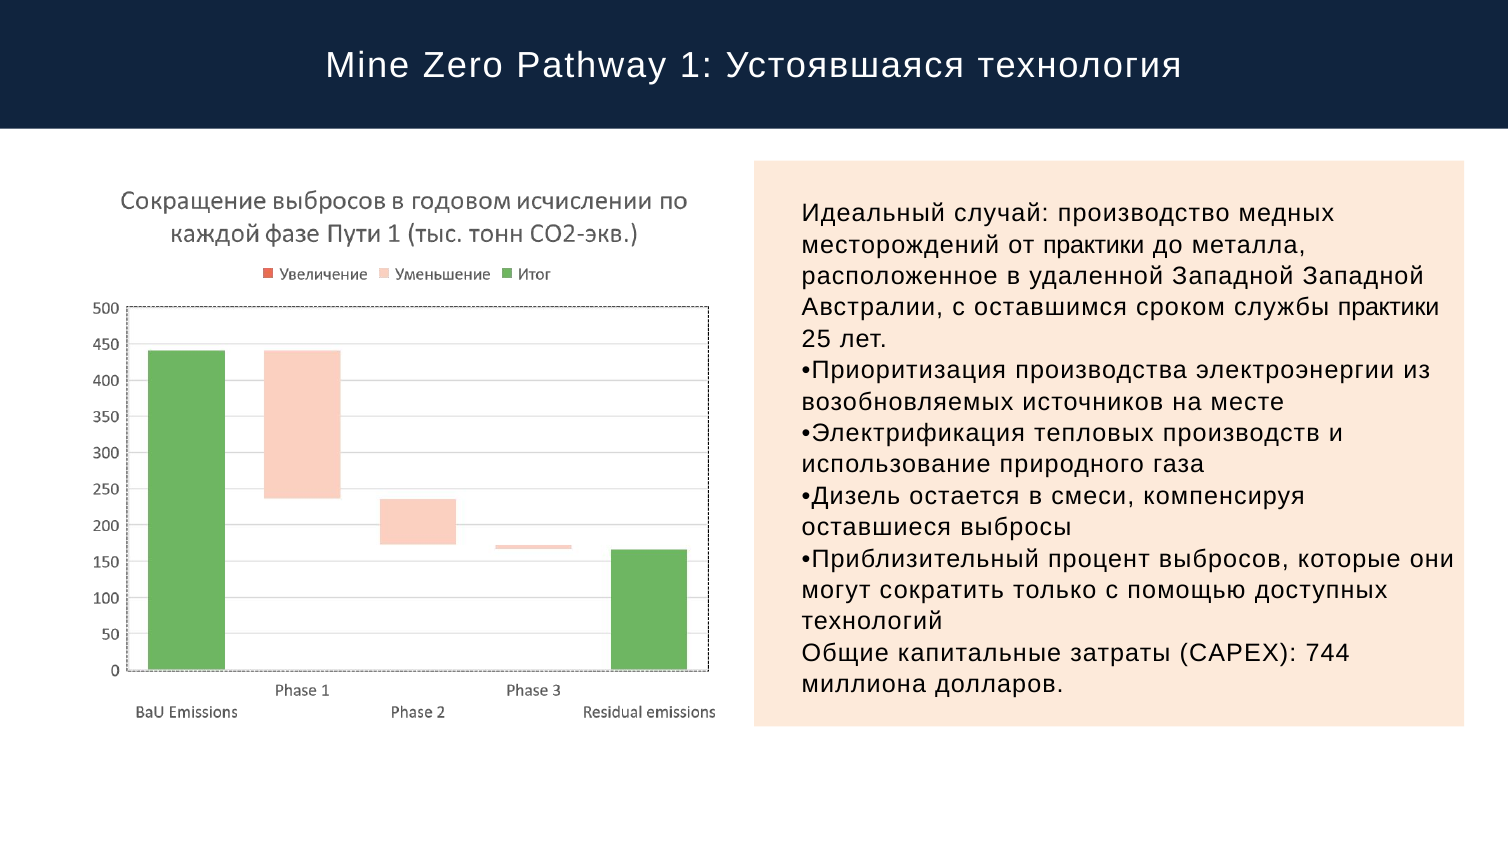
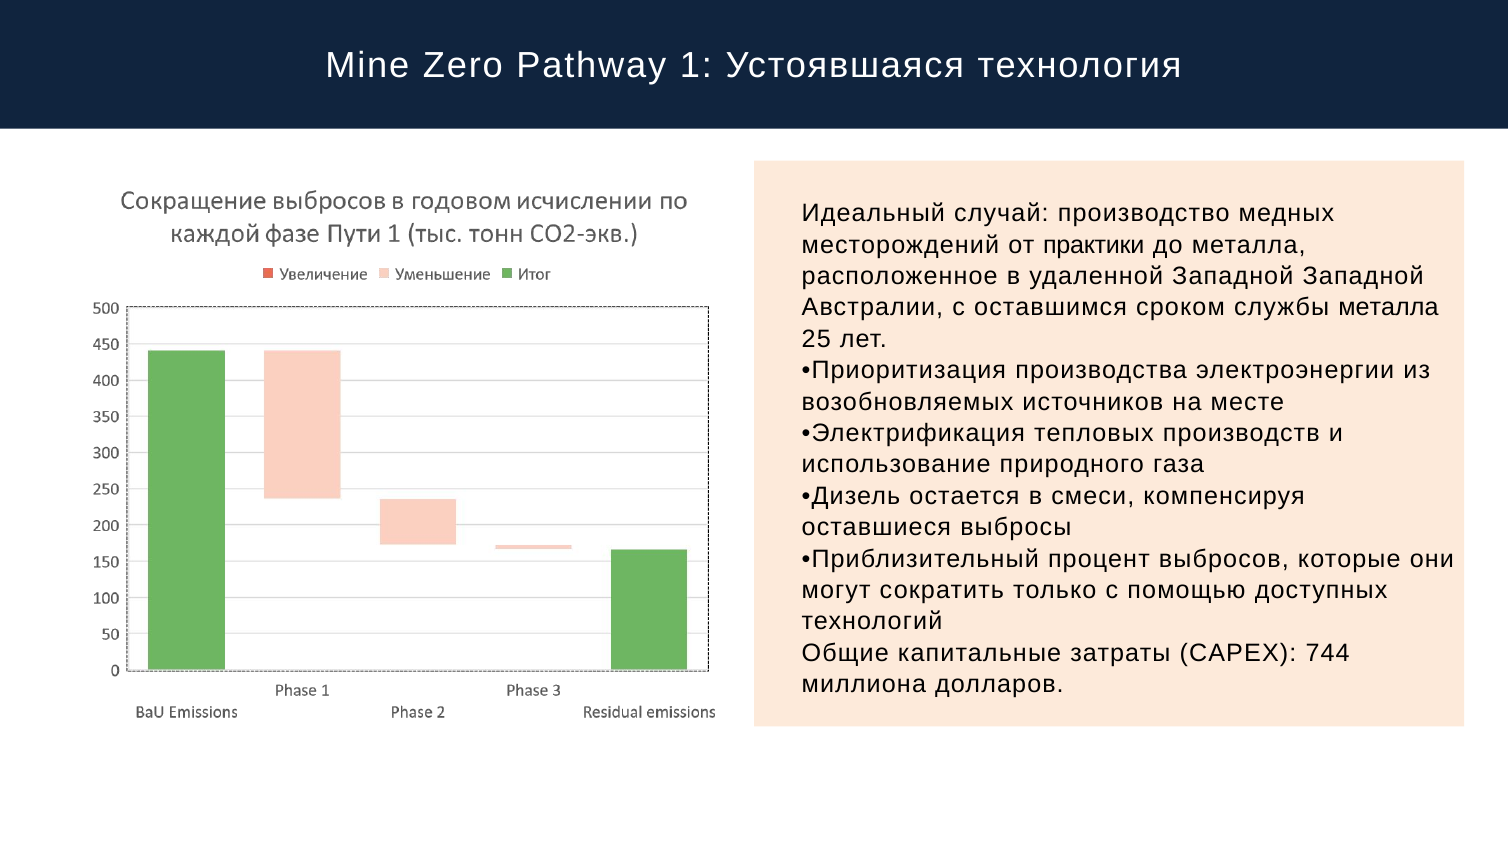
службы практики: практики -> металла (1388, 308)
